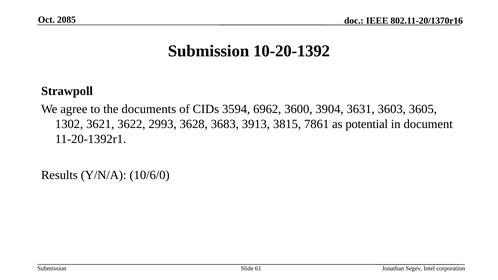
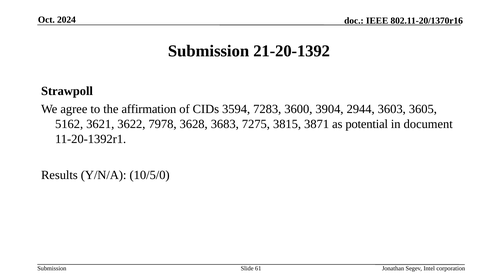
2085: 2085 -> 2024 (66, 20)
10-20-1392: 10-20-1392 -> 21-20-1392 (292, 51)
documents: documents -> affirmation (149, 109)
6962: 6962 -> 7283 (267, 109)
3631: 3631 -> 2944 (361, 109)
1302: 1302 -> 5162 (69, 124)
2993: 2993 -> 7978 (163, 124)
3913: 3913 -> 7275 (256, 124)
7861: 7861 -> 3871 (317, 124)
10/6/0: 10/6/0 -> 10/5/0 (150, 175)
